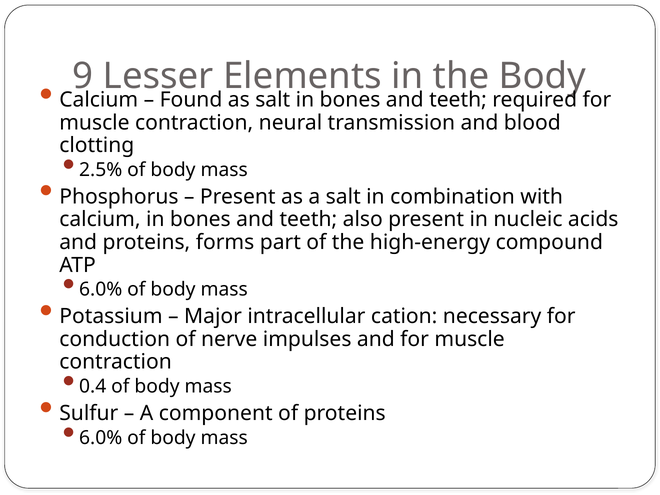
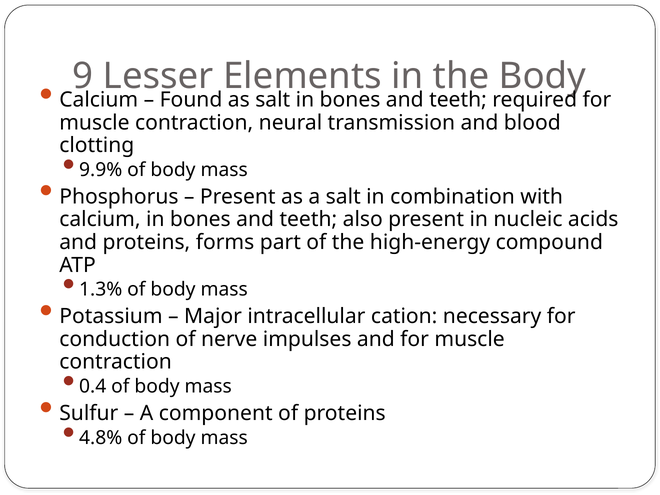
2.5%: 2.5% -> 9.9% (101, 170)
6.0%: 6.0% -> 1.3% (101, 290)
6.0%: 6.0% -> 4.8% (101, 438)
